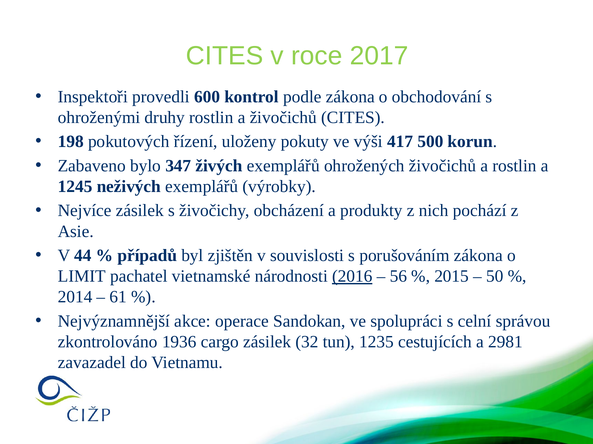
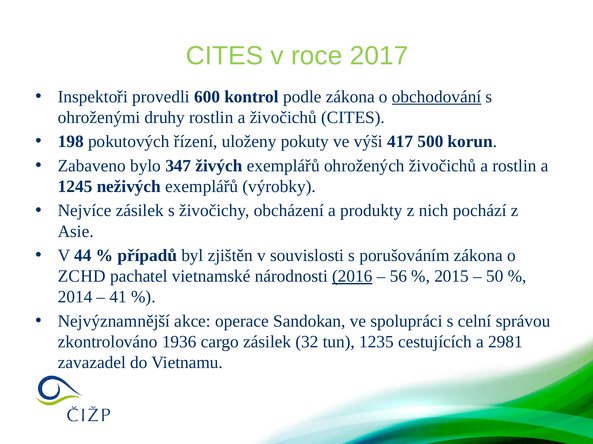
obchodování underline: none -> present (437, 97)
LIMIT: LIMIT -> ZCHD (82, 277)
61: 61 -> 41 (118, 297)
